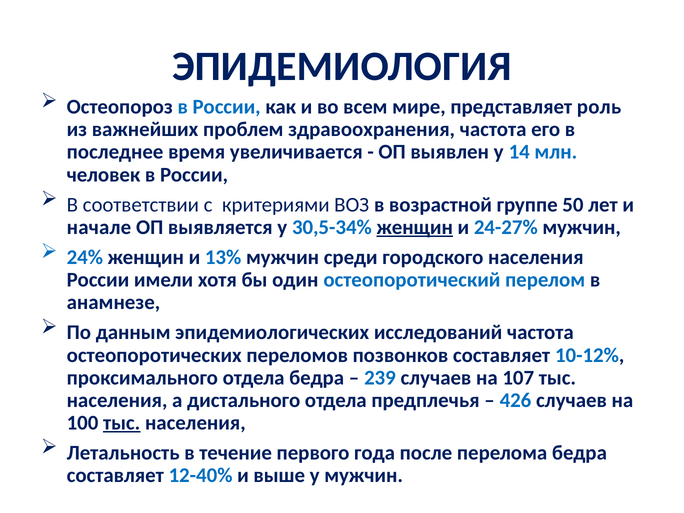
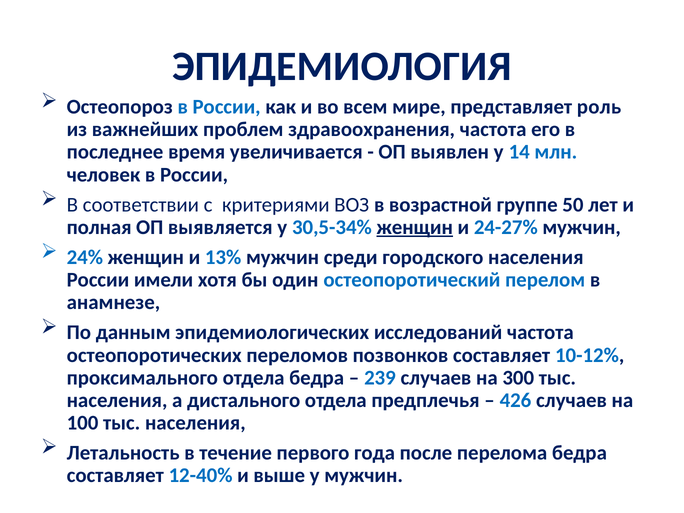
начале: начале -> полная (99, 227)
107: 107 -> 300 (518, 378)
тыс underline: present -> none (122, 423)
